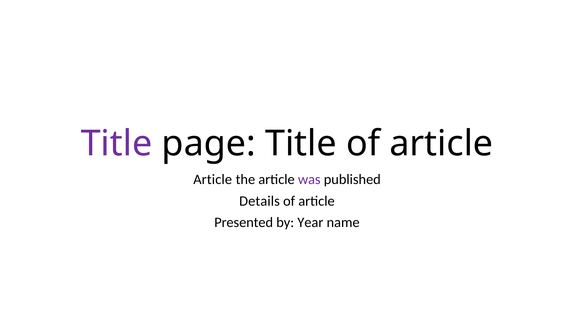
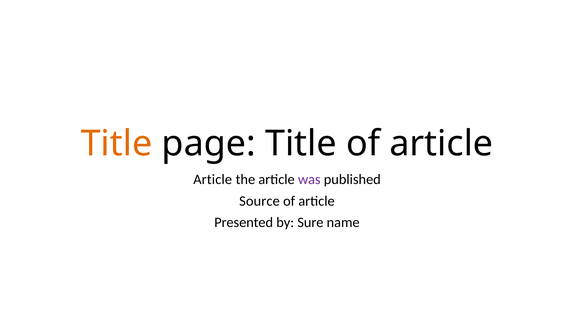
Title colour: purple -> orange (117, 143)
Details: Details -> Source (260, 201)
Year: Year -> Sure (310, 222)
